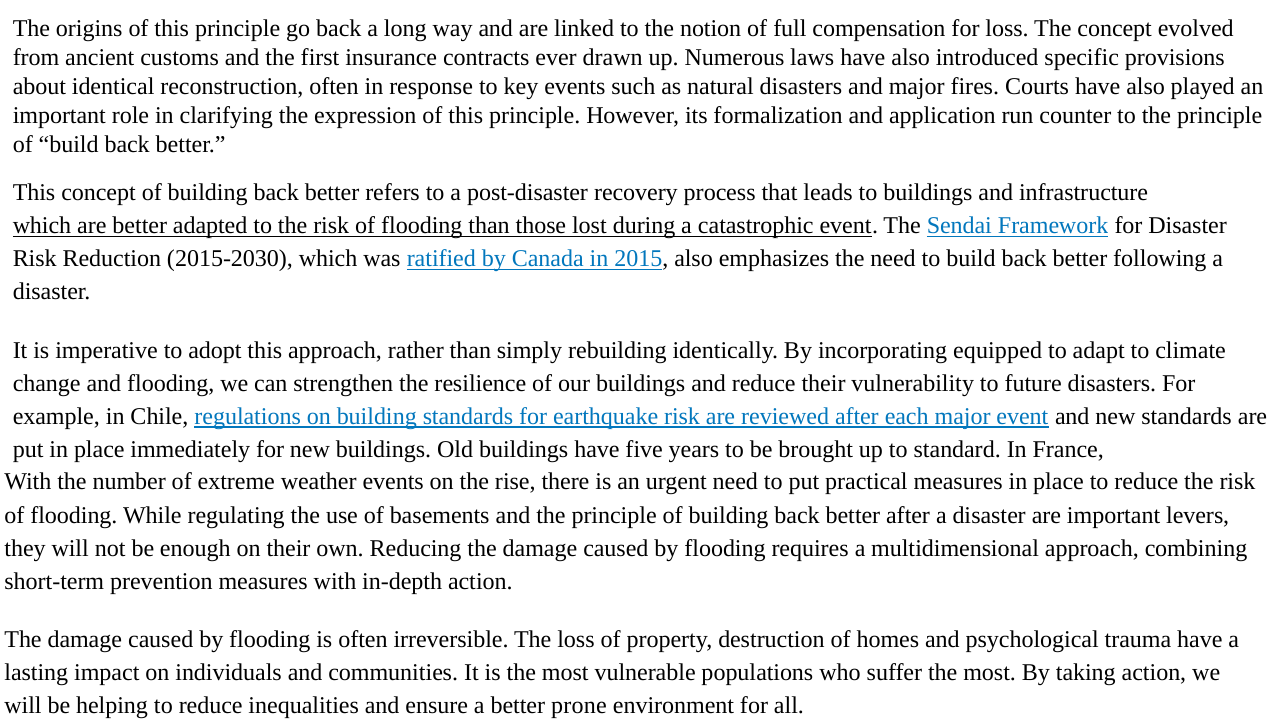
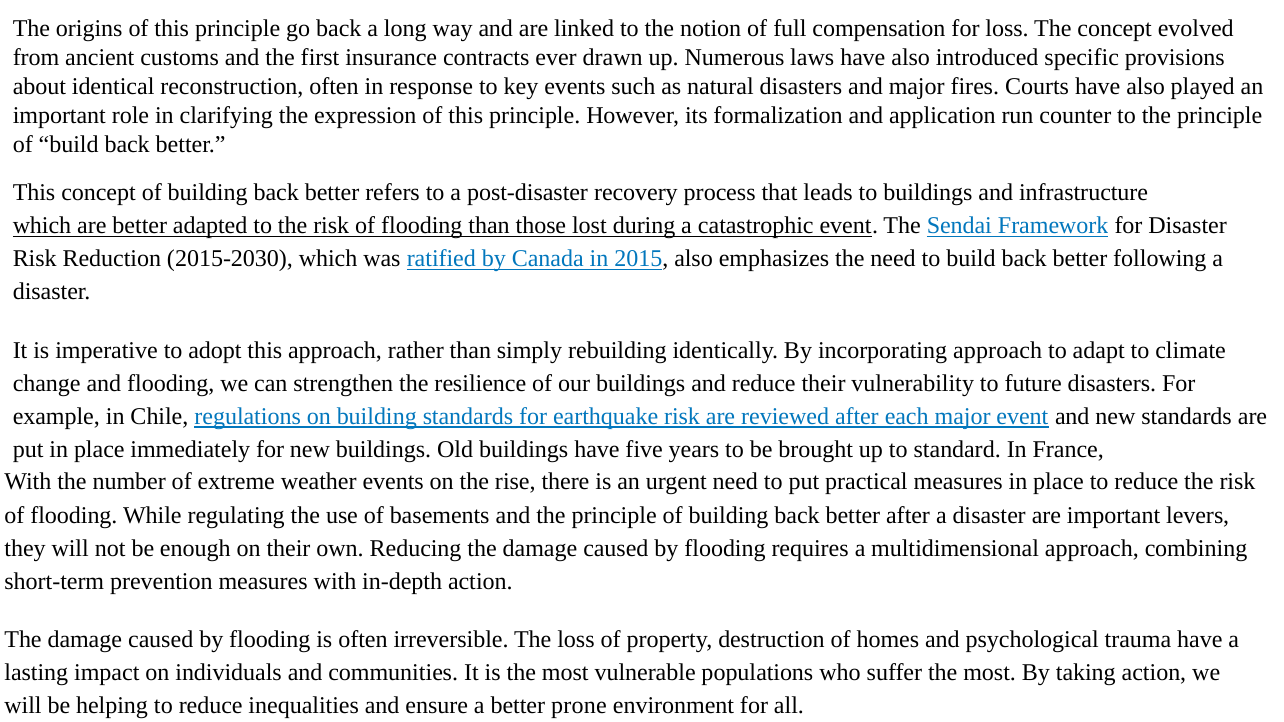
incorporating equipped: equipped -> approach (998, 350)
